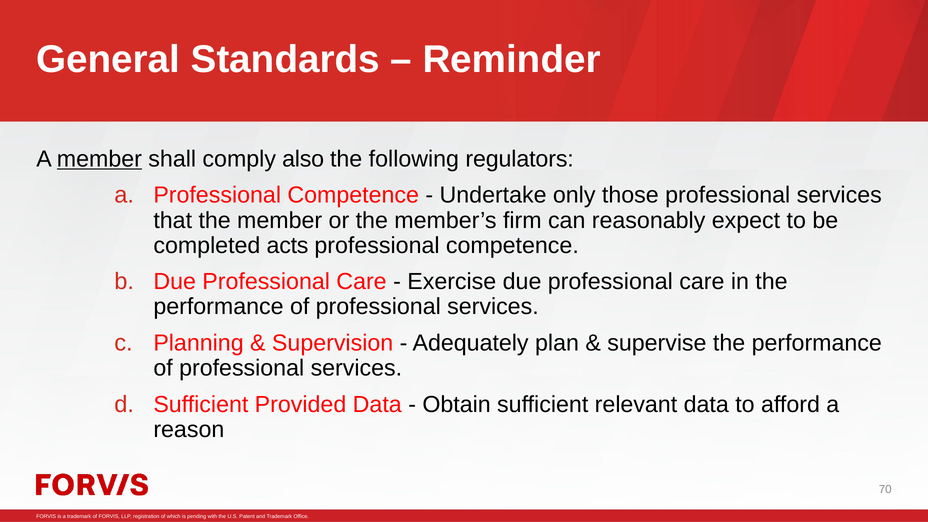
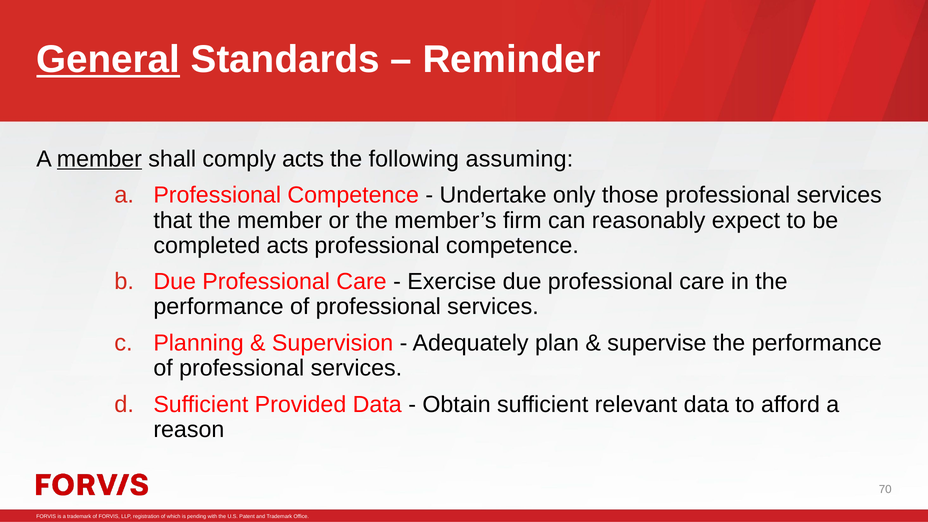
General underline: none -> present (108, 60)
comply also: also -> acts (303, 159)
regulators: regulators -> assuming (519, 159)
